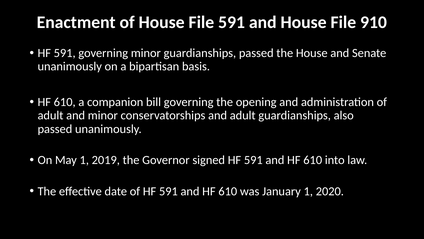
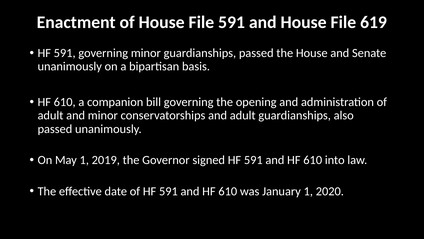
910: 910 -> 619 (374, 22)
